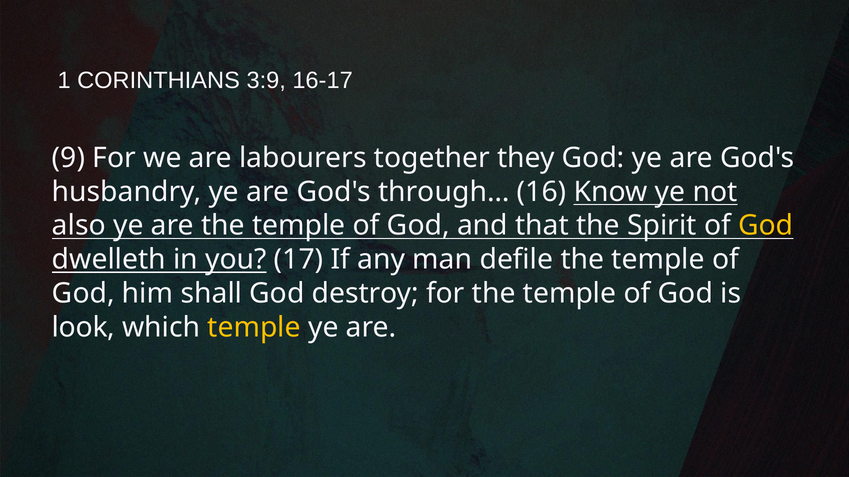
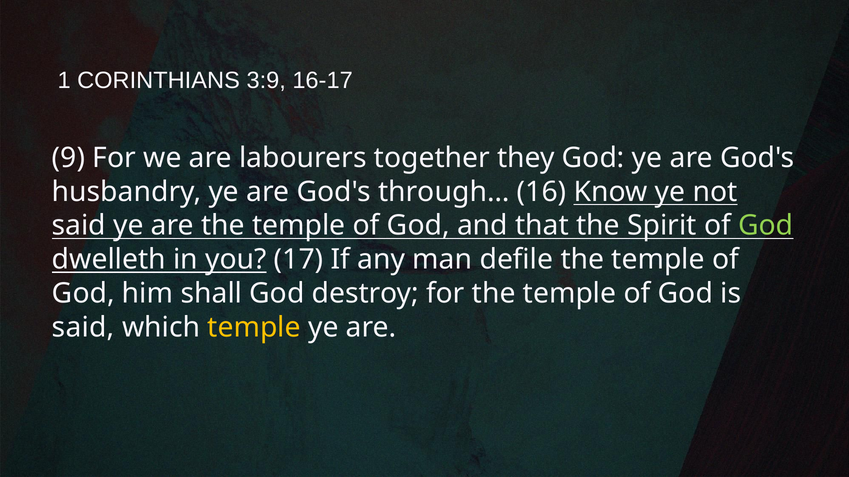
also: also -> said (79, 226)
God colour: yellow -> light green (766, 226)
look: look -> said (83, 328)
